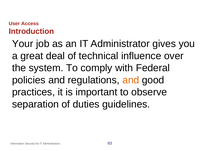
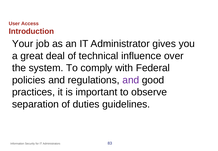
and colour: orange -> purple (131, 80)
